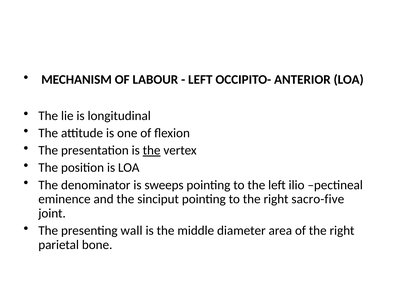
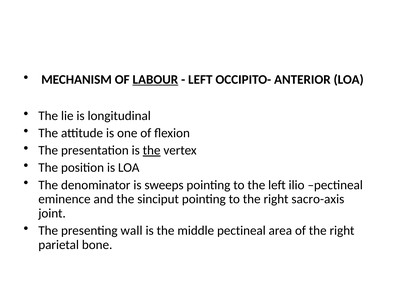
LABOUR underline: none -> present (155, 80)
sacro-five: sacro-five -> sacro-axis (318, 199)
middle diameter: diameter -> pectineal (241, 230)
